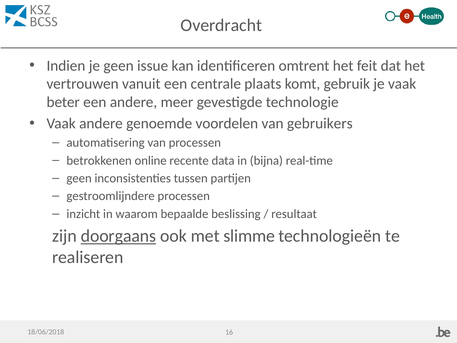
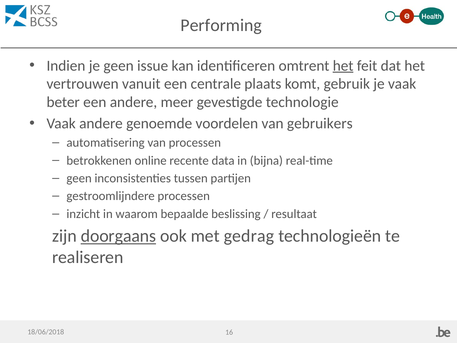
Overdracht: Overdracht -> Performing (221, 25)
het underline: none -> present (343, 66)
slimme: slimme -> gedrag (249, 236)
